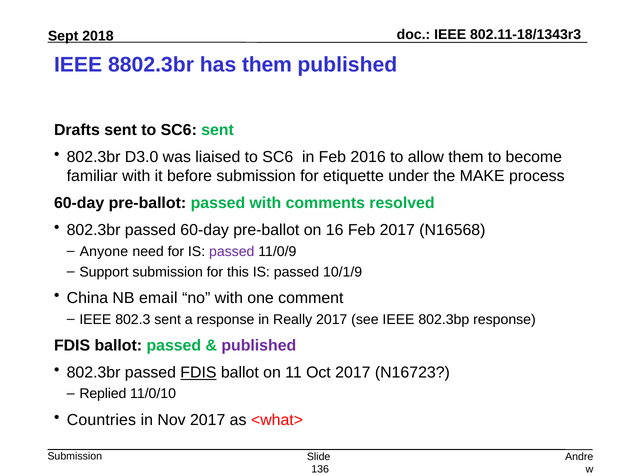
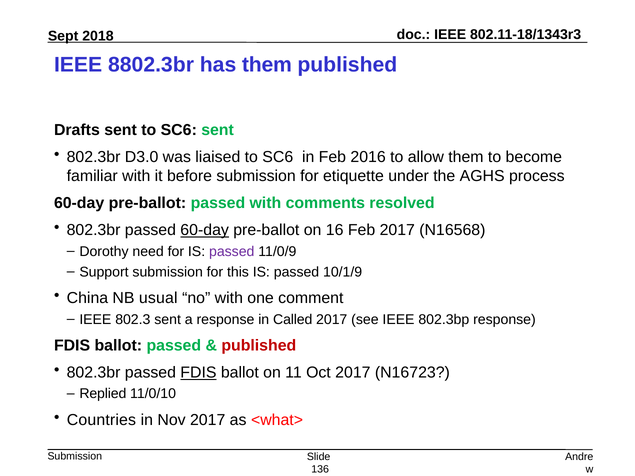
MAKE: MAKE -> AGHS (482, 176)
60-day underline: none -> present (205, 230)
Anyone: Anyone -> Dorothy (104, 252)
email: email -> usual (158, 298)
Really: Really -> Called (293, 320)
published colour: purple -> red (259, 346)
